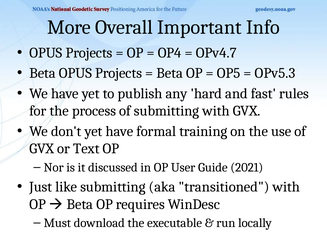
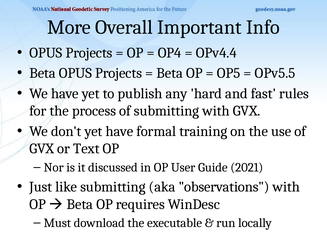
OPv4.7: OPv4.7 -> OPv4.4 (216, 53)
OPv5.3: OPv5.3 -> OPv5.5 (275, 73)
transitioned: transitioned -> observations (224, 187)
